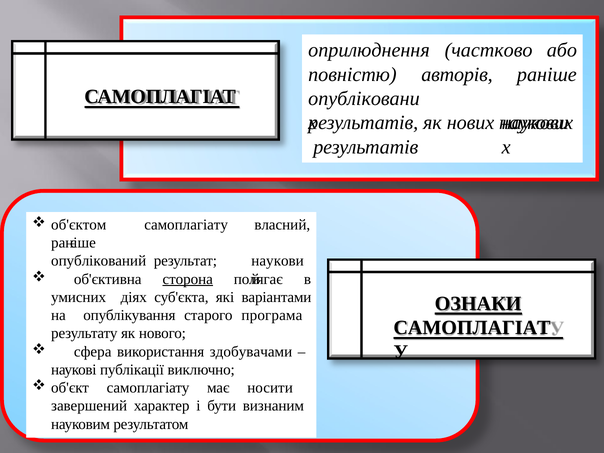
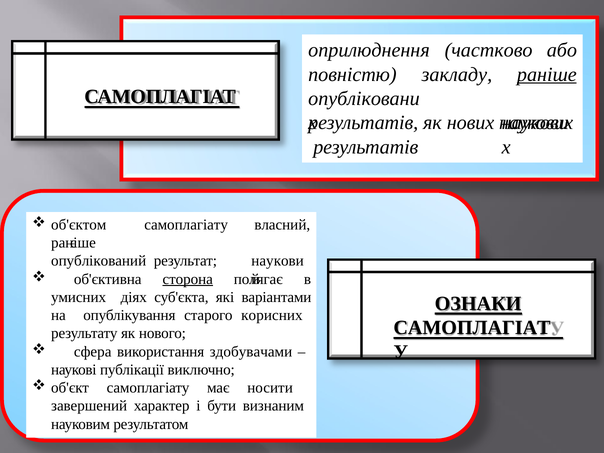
авторів: авторів -> закладу (457, 74)
раніше underline: none -> present (547, 74)
програма: програма -> корисних (272, 315)
